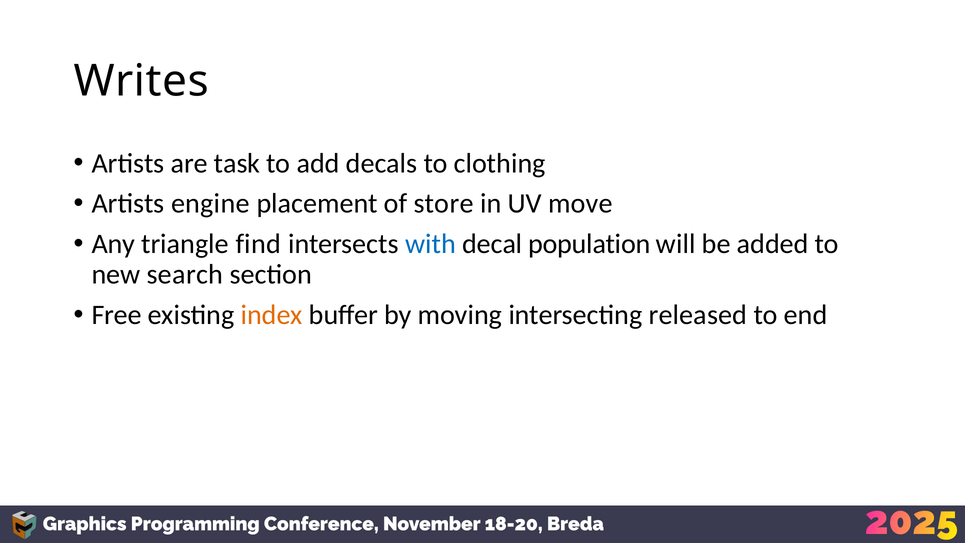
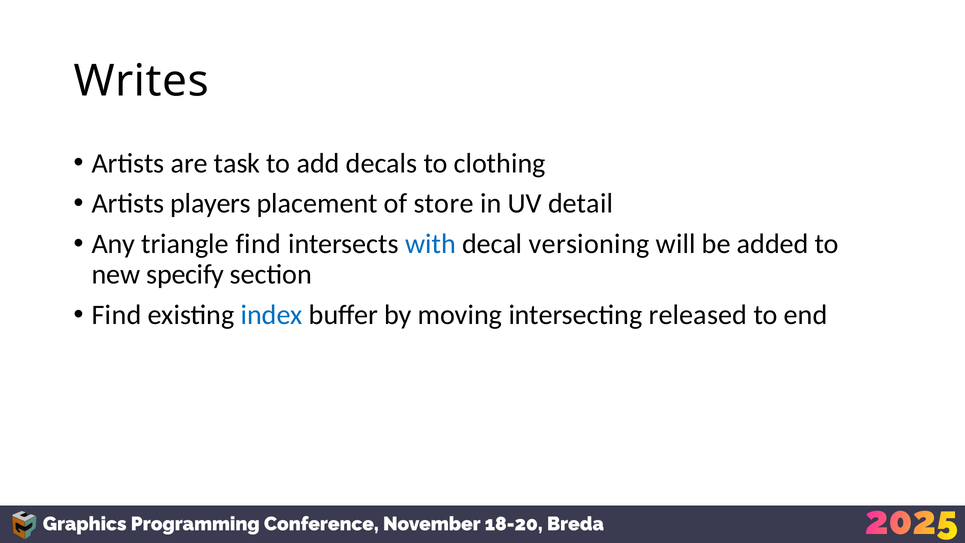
engine: engine -> players (211, 204)
move: move -> detail (581, 204)
population: population -> versioning (589, 244)
search: search -> specify (185, 275)
Free: Free -> Find (117, 315)
index colour: orange -> blue (272, 315)
